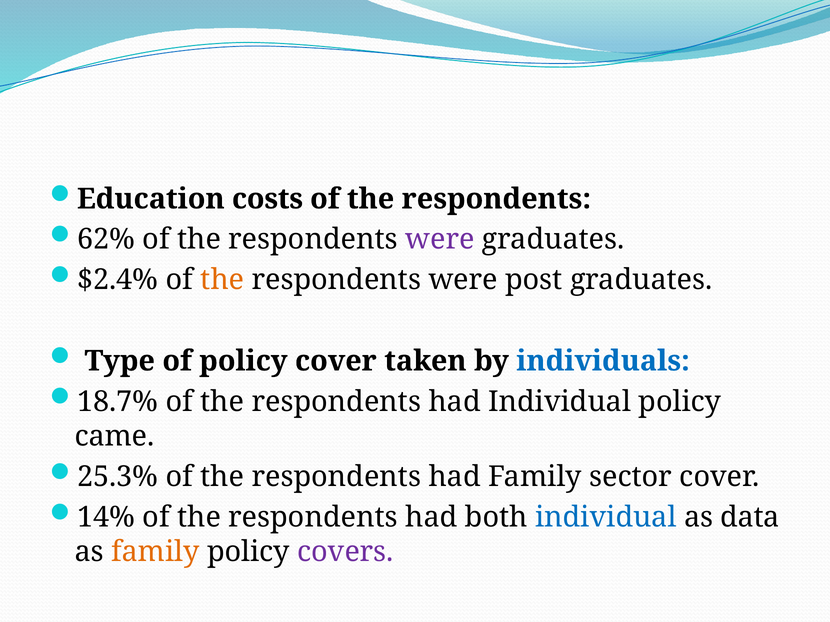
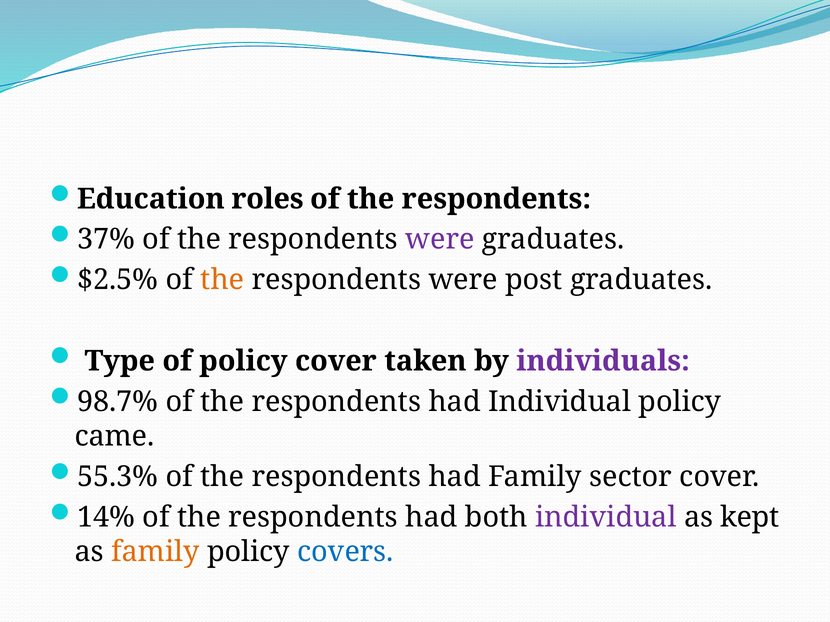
costs: costs -> roles (268, 199)
62%: 62% -> 37% (106, 240)
$2.4%: $2.4% -> $2.5% (118, 280)
individuals colour: blue -> purple (603, 361)
18.7%: 18.7% -> 98.7% (118, 402)
25.3%: 25.3% -> 55.3% (118, 477)
individual colour: blue -> purple (606, 518)
data: data -> kept (750, 518)
covers colour: purple -> blue (345, 552)
